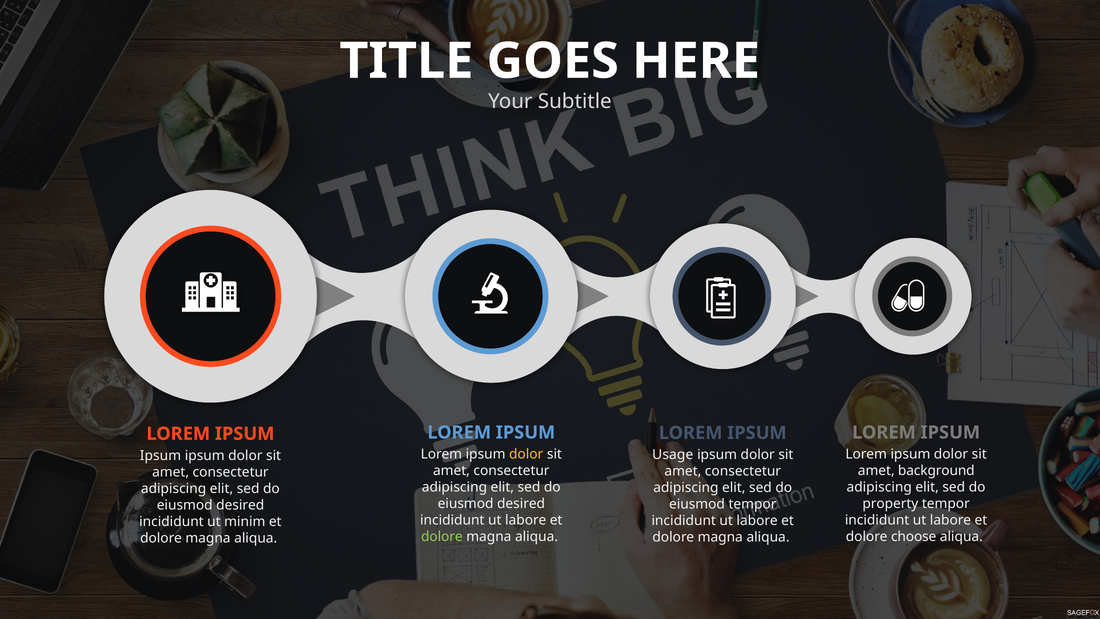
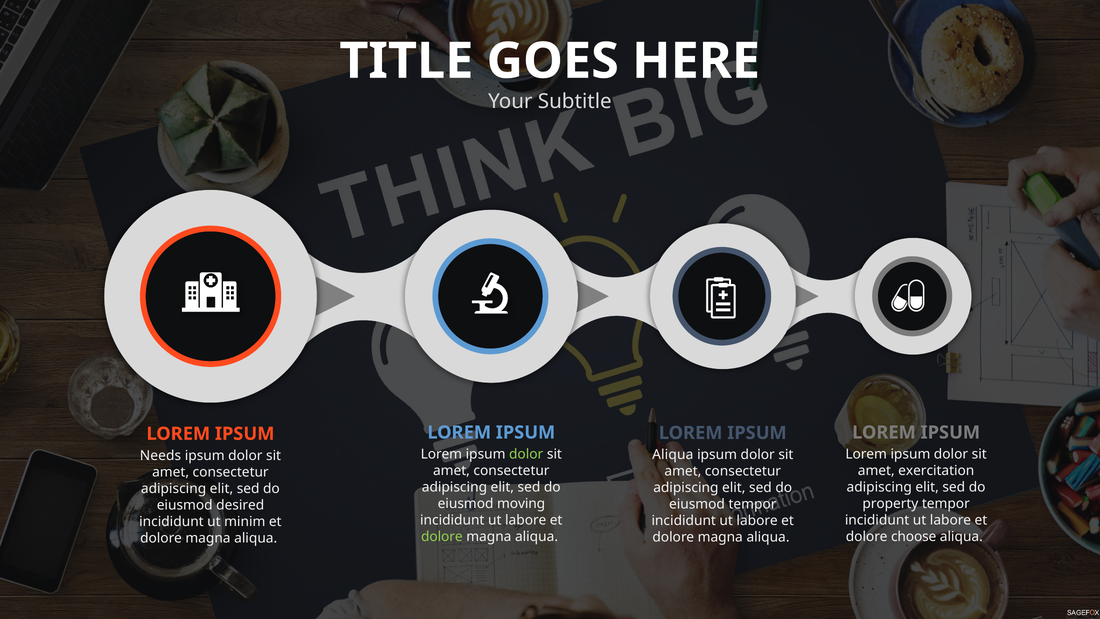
dolor colour: yellow -> light green (526, 454)
Usage: Usage -> Aliqua (673, 454)
Ipsum: Ipsum -> Needs (160, 455)
background: background -> exercitation (936, 470)
desired: desired -> moving (521, 503)
